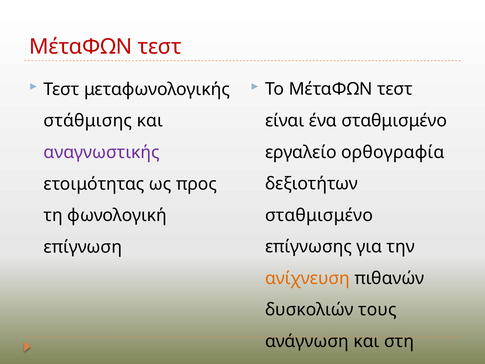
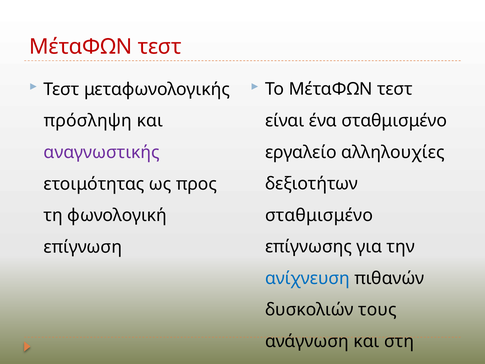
στάθμισης: στάθμισης -> πρόσληψη (88, 121)
ορθογραφία: ορθογραφία -> αλληλουχίες (393, 152)
ανίχνευση colour: orange -> blue (307, 278)
